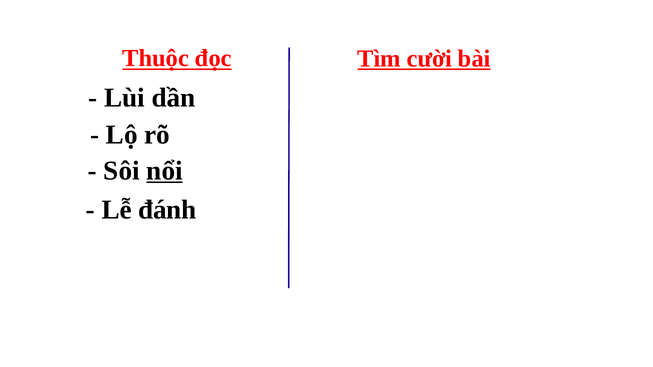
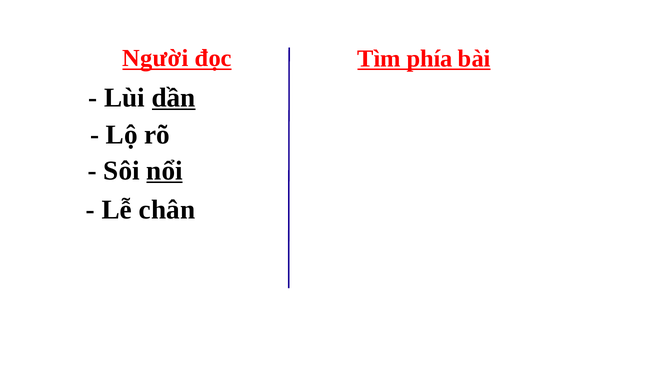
Thuộc: Thuộc -> Người (155, 58)
cười: cười -> phía (430, 59)
dần underline: none -> present (174, 98)
đánh: đánh -> chân (167, 210)
